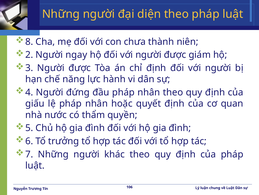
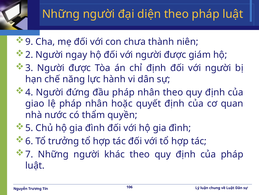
8: 8 -> 9 (29, 42)
giấu: giấu -> giao (35, 103)
